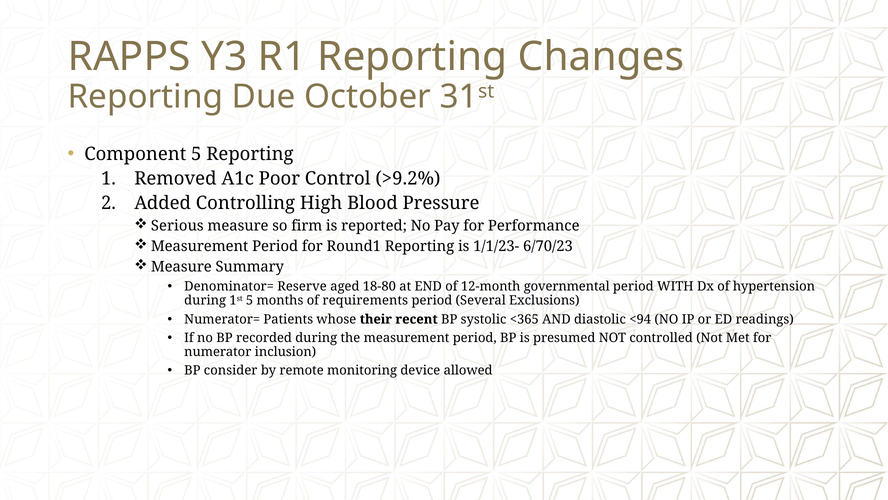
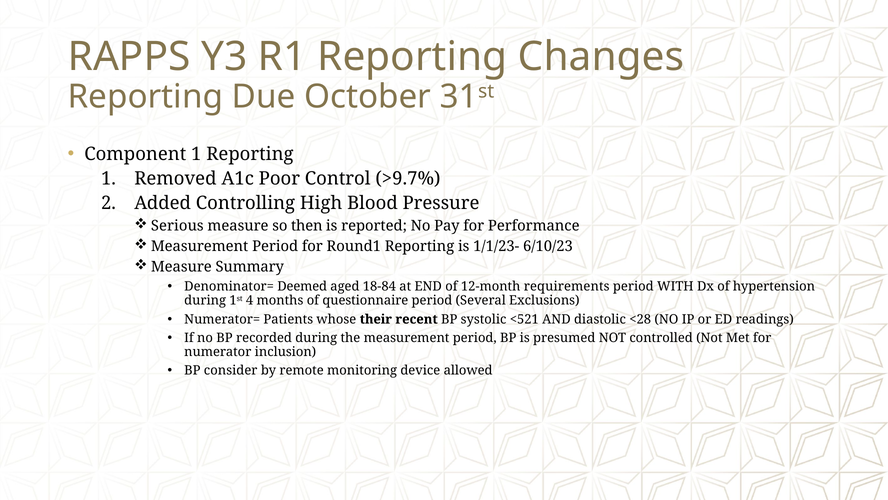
Component 5: 5 -> 1 (196, 154)
>9.2%: >9.2% -> >9.7% (408, 178)
firm: firm -> then (307, 226)
6/70/23: 6/70/23 -> 6/10/23 (548, 246)
Reserve: Reserve -> Deemed (302, 286)
18-80: 18-80 -> 18-84 (379, 286)
governmental: governmental -> requirements (567, 286)
1st 5: 5 -> 4 (250, 300)
requirements: requirements -> questionnaire (365, 300)
<365: <365 -> <521 (524, 319)
<94: <94 -> <28 (640, 319)
